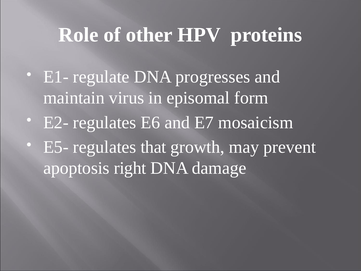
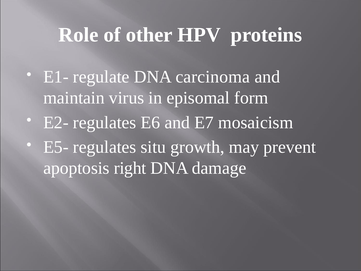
progresses: progresses -> carcinoma (213, 77)
that: that -> situ (153, 147)
